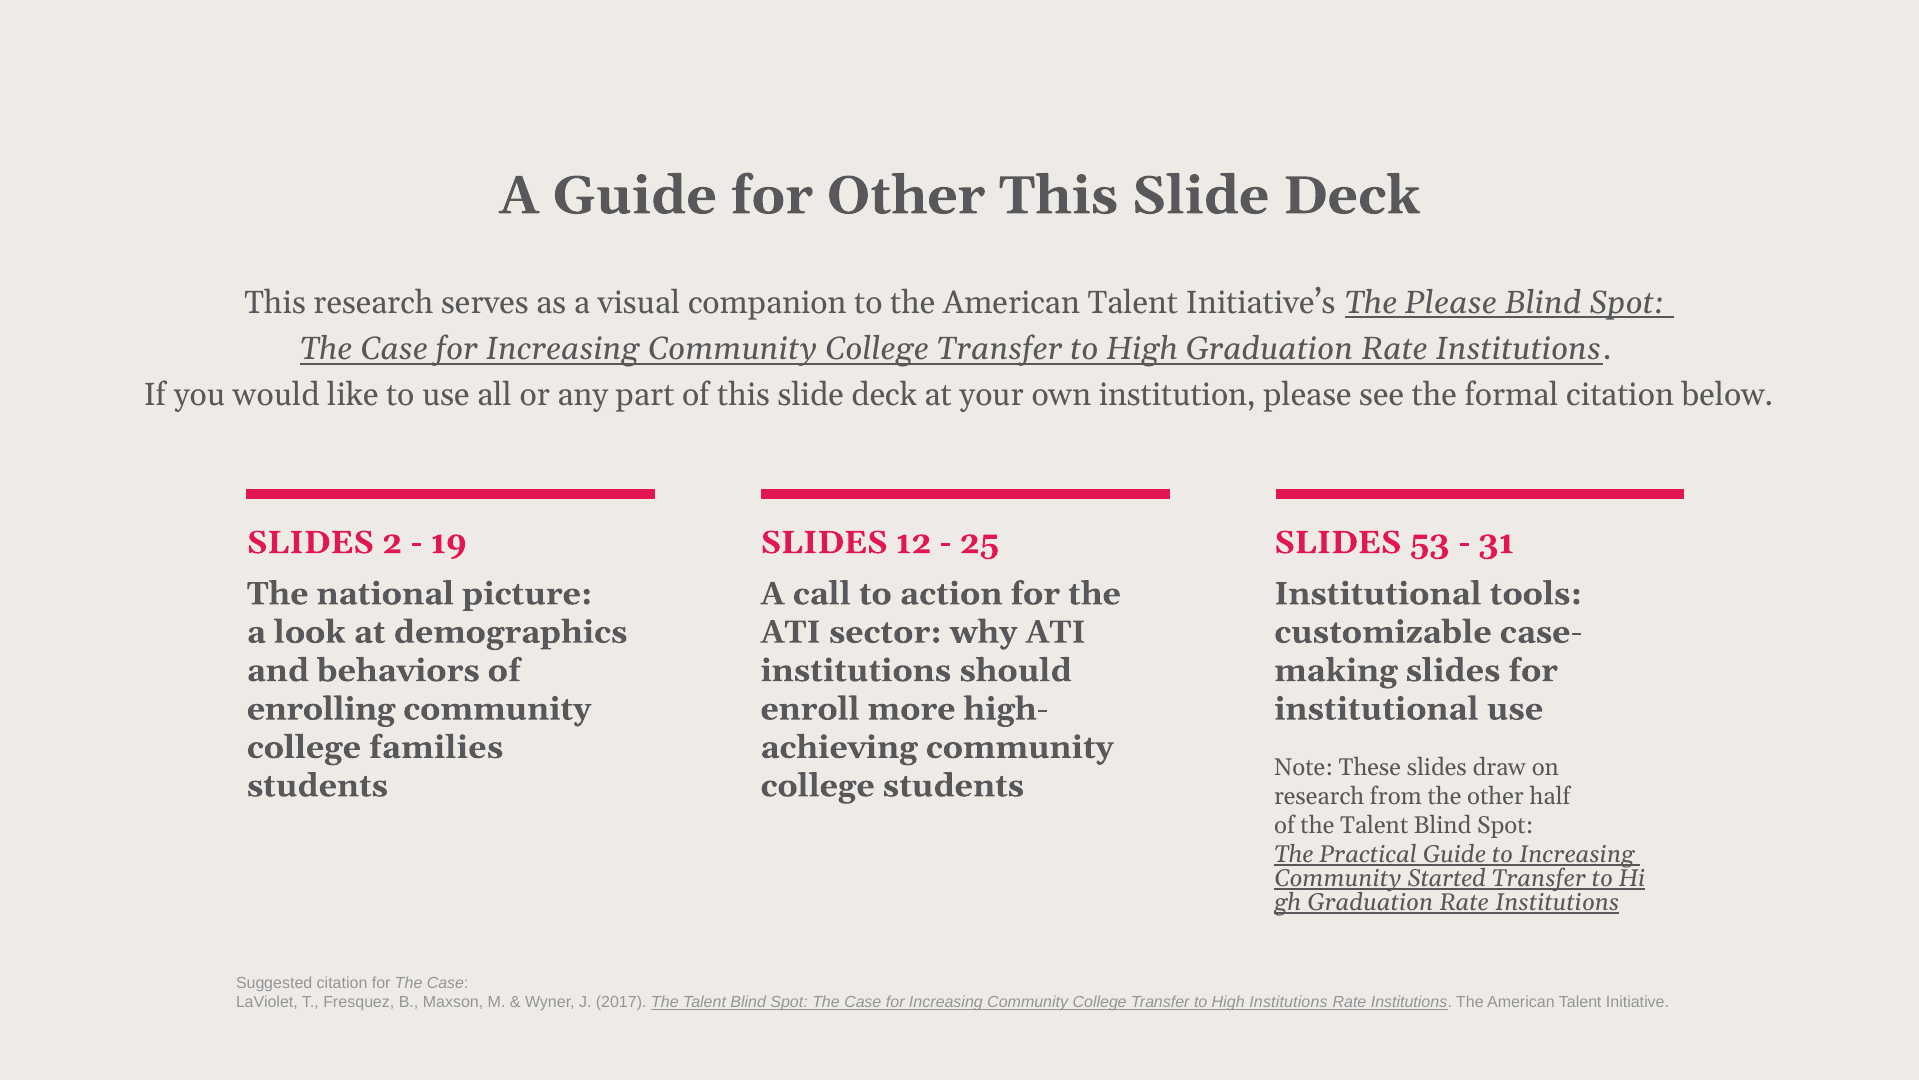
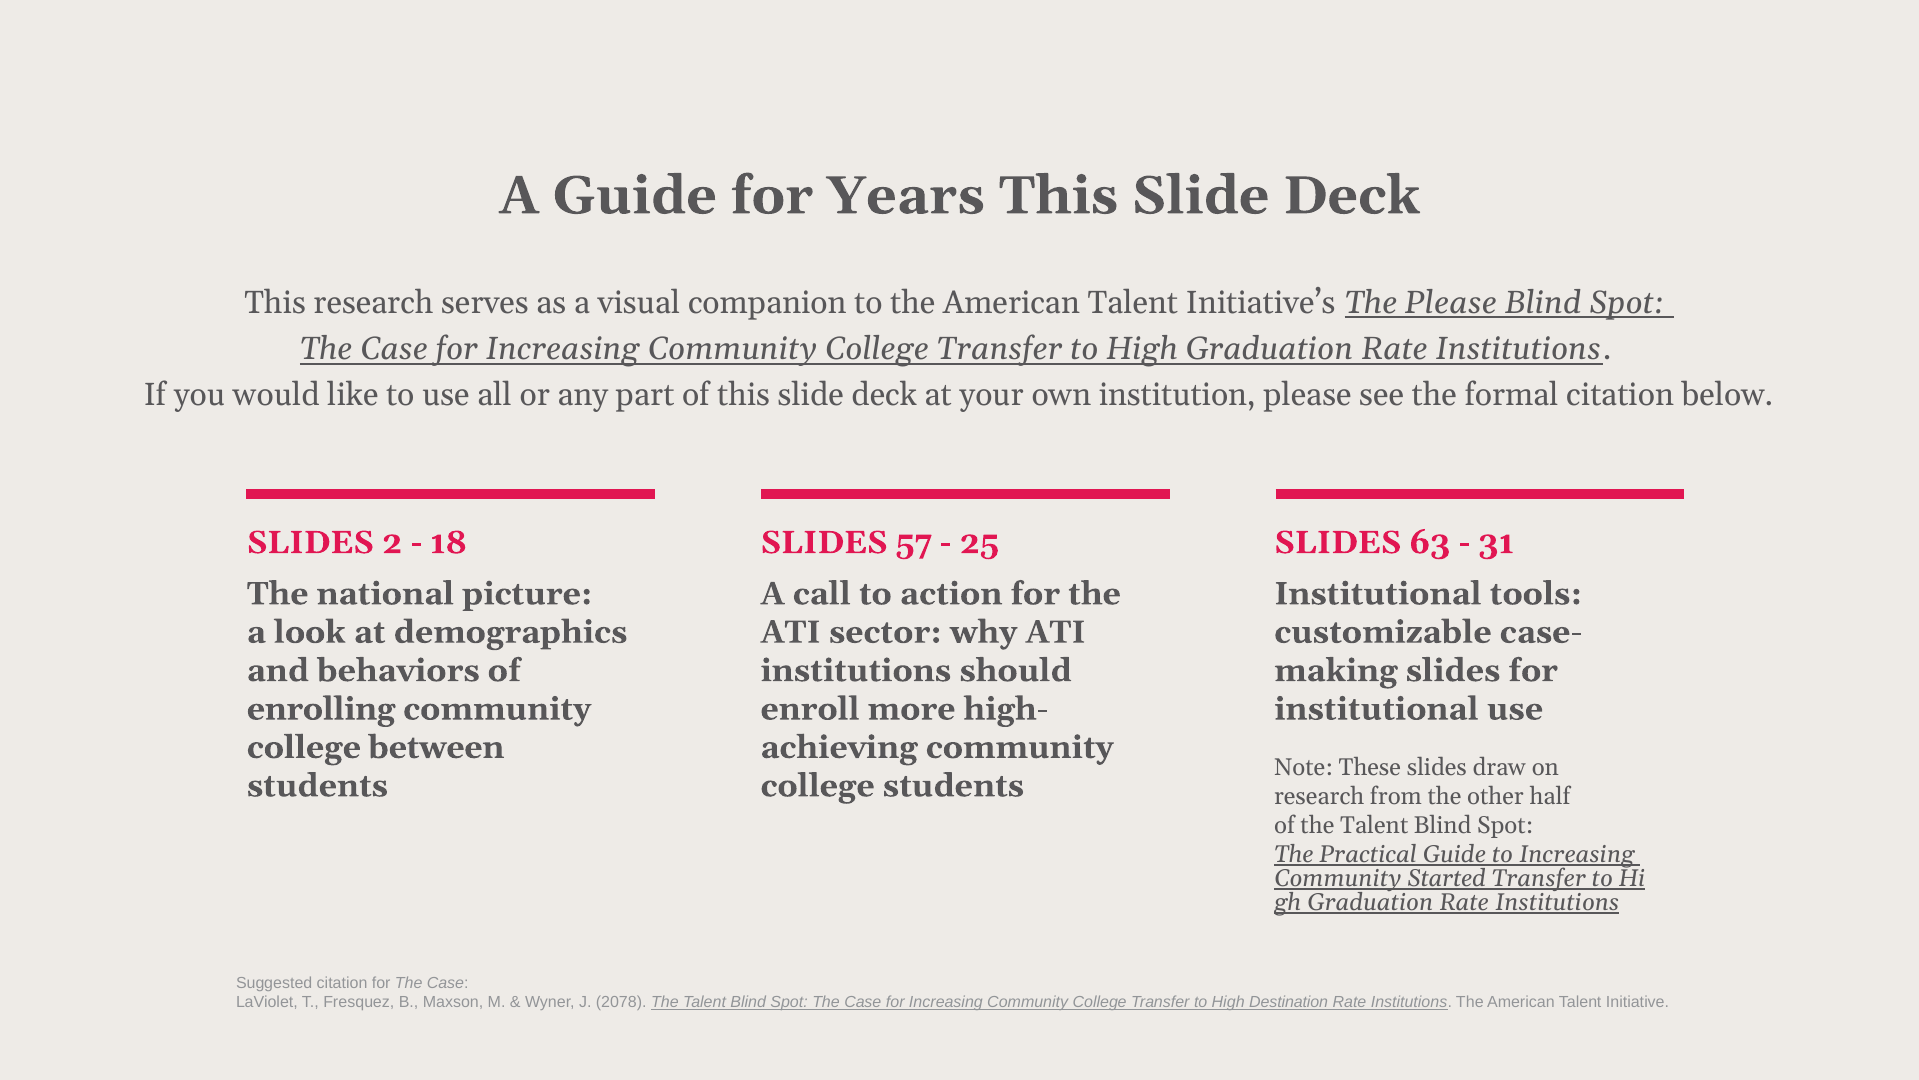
for Other: Other -> Years (906, 196)
19: 19 -> 18 (449, 542)
12: 12 -> 57 (914, 542)
53: 53 -> 63 (1430, 542)
families: families -> between (436, 747)
2017: 2017 -> 2078 (621, 1002)
High Institutions: Institutions -> Destination (1289, 1002)
